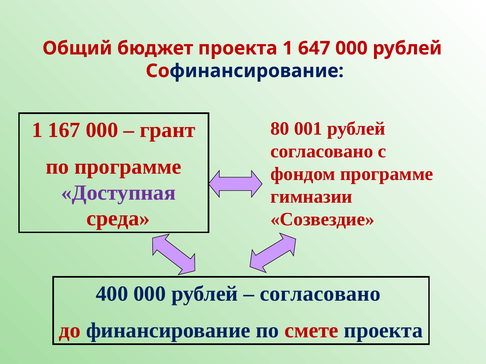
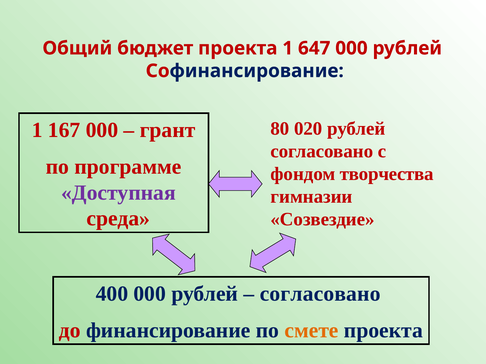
001: 001 -> 020 (308, 129)
фондом программе: программе -> творчества (387, 174)
смете colour: red -> orange (312, 331)
